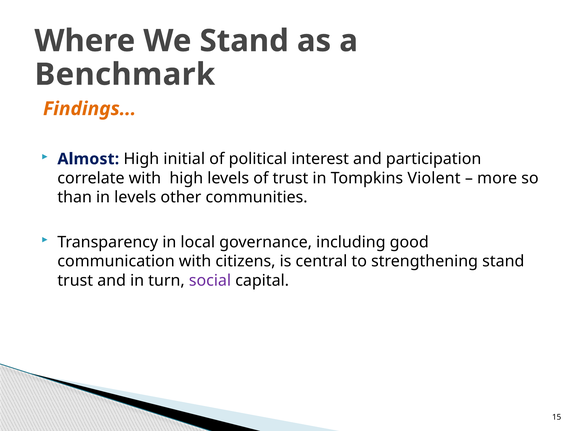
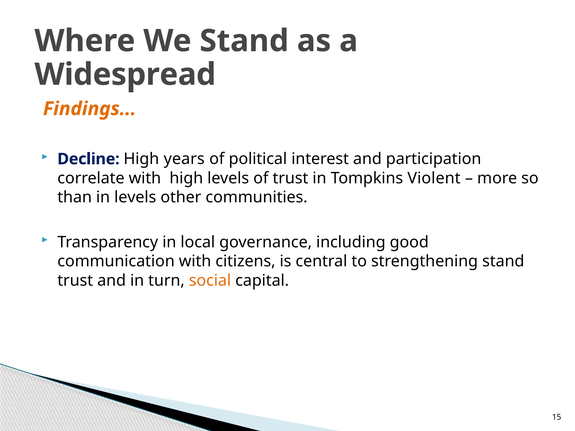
Benchmark: Benchmark -> Widespread (125, 75)
Almost: Almost -> Decline (88, 159)
initial: initial -> years (184, 159)
social colour: purple -> orange (210, 281)
